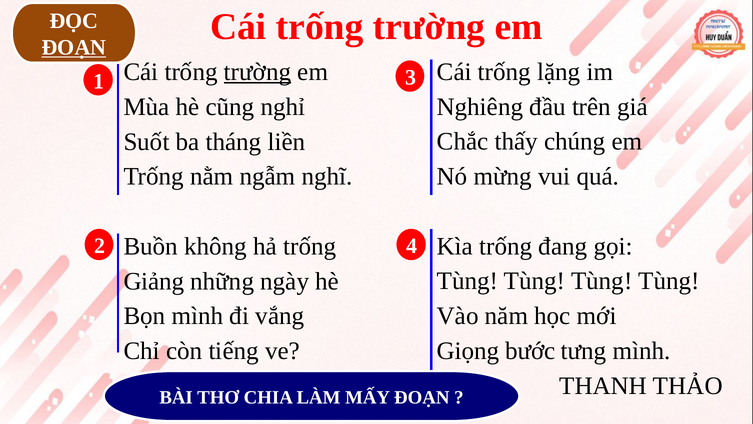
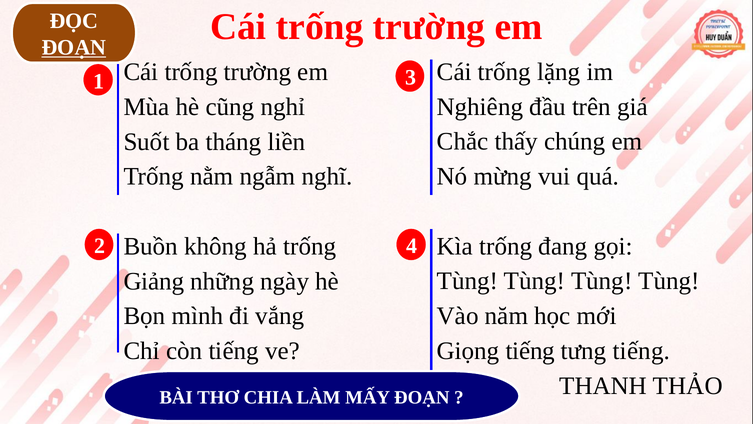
trường underline: present -> none (257, 72)
Giọng bước: bước -> tiếng (530, 351)
tưng mình: mình -> tiếng (641, 351)
